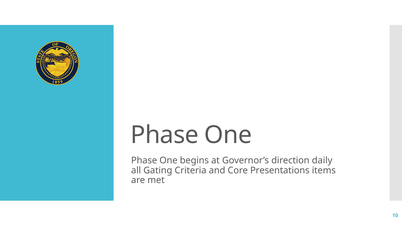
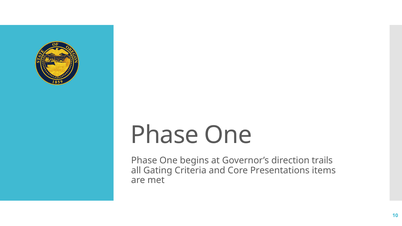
daily: daily -> trails (322, 160)
